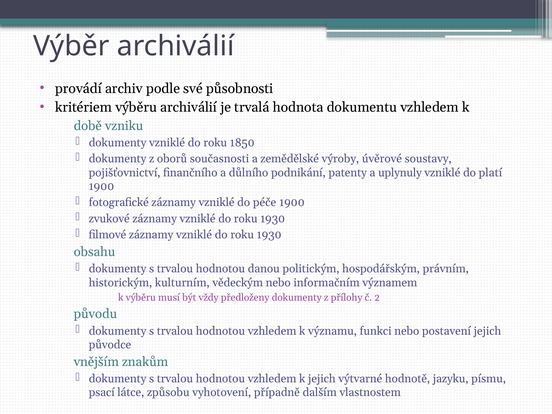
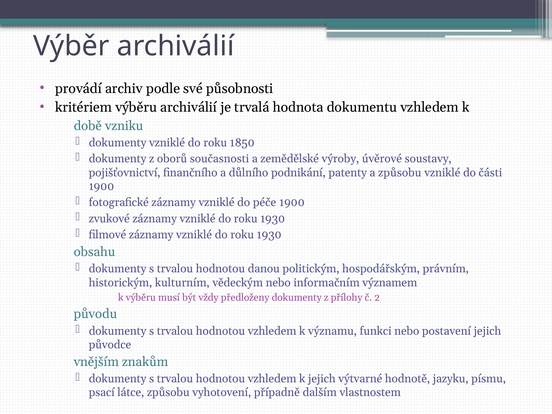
a uplynuly: uplynuly -> způsobu (400, 173)
platí: platí -> části (490, 173)
